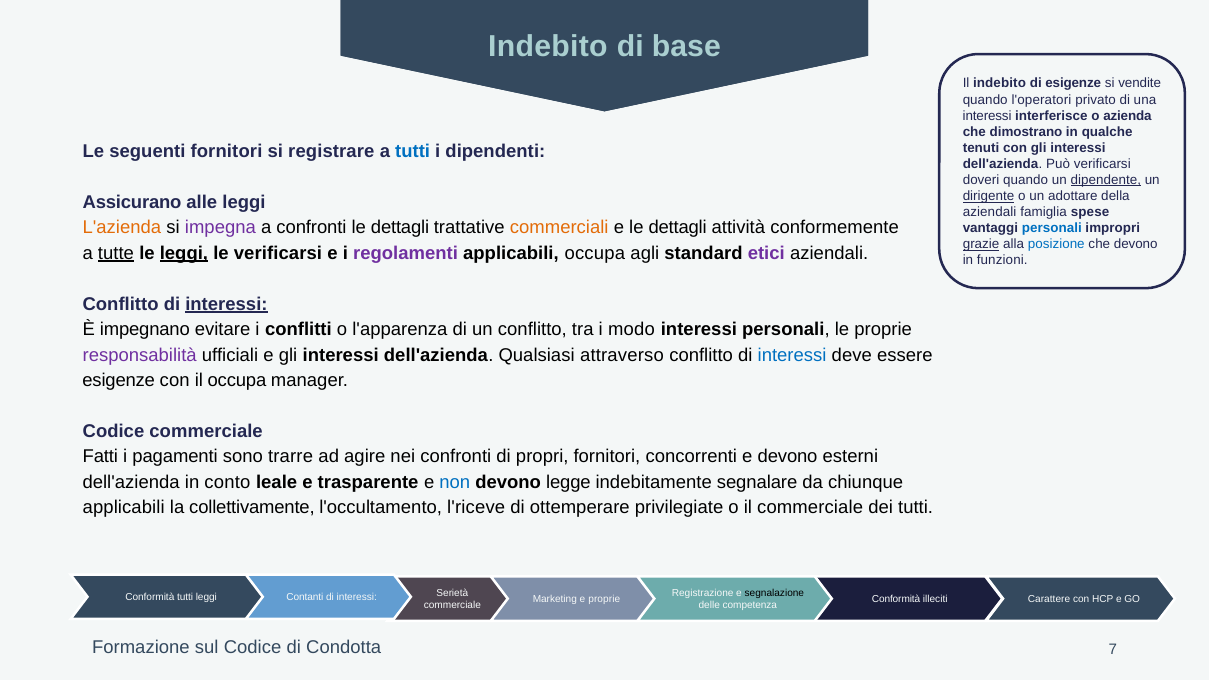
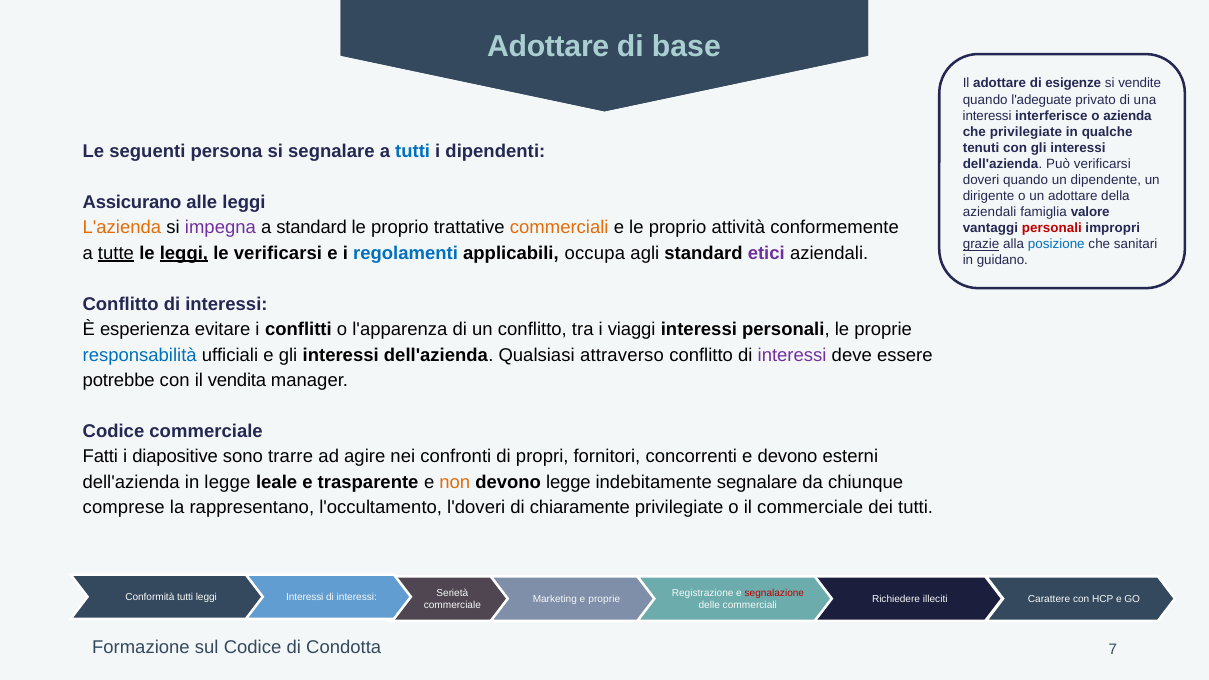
Indebito: Indebito -> Adottare (548, 47)
Il indebito: indebito -> adottare (1000, 84)
l'operatori: l'operatori -> l'adeguate (1042, 100)
che dimostrano: dimostrano -> privilegiate (1026, 132)
seguenti fornitori: fornitori -> persona (226, 151)
si registrare: registrare -> segnalare (331, 151)
dipendente underline: present -> none (1106, 180)
dirigente underline: present -> none (989, 196)
spese: spese -> valore (1090, 212)
a confronti: confronti -> standard (312, 228)
dettagli: dettagli -> proprio (400, 228)
e le dettagli: dettagli -> proprio (678, 228)
personali colour: blue -> red (1052, 228)
che devono: devono -> sanitari (1136, 244)
regolamenti colour: purple -> blue (406, 253)
funzioni: funzioni -> guidano (1002, 261)
interessi underline: present -> none (226, 304)
impegnano: impegnano -> esperienza (145, 330)
modo: modo -> viaggi (632, 330)
responsabilità colour: purple -> blue (140, 355)
interessi colour: blue -> purple (792, 355)
esigenze: esigenze -> potrebbe (119, 380)
il occupa: occupa -> vendita (237, 380)
pagamenti: pagamenti -> diapositive (175, 457)
in conto: conto -> legge (227, 482)
non colour: blue -> orange (455, 482)
applicabili: applicabili -> comprese (124, 508)
collettivamente: collettivamente -> rappresentano (252, 508)
l'riceve: l'riceve -> l'doveri (476, 508)
ottemperare: ottemperare -> chiaramente (580, 508)
segnalazione colour: black -> red (774, 593)
leggi Contanti: Contanti -> Interessi (305, 598)
Conformità: Conformità -> Richiedere (896, 599)
delle competenza: competenza -> commerciali (750, 605)
